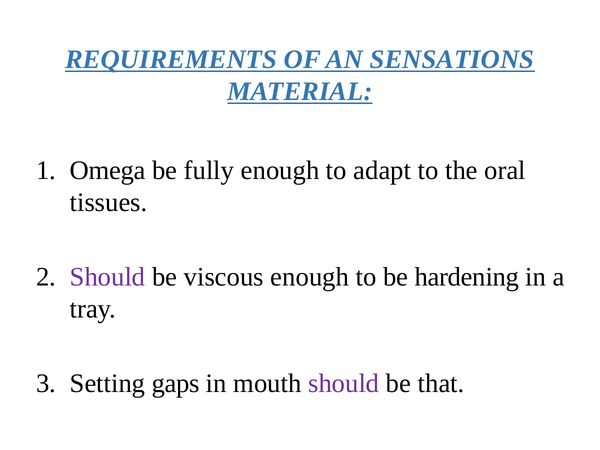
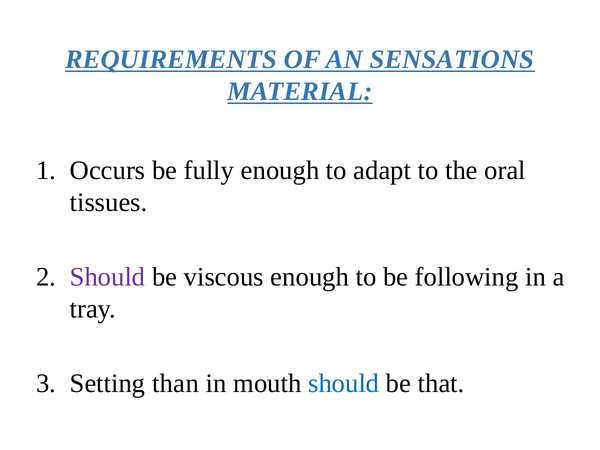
Omega: Omega -> Occurs (108, 170)
hardening: hardening -> following (467, 277)
gaps: gaps -> than (175, 384)
should colour: purple -> blue (344, 384)
